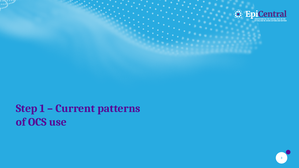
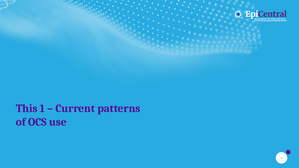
Step: Step -> This (27, 109)
